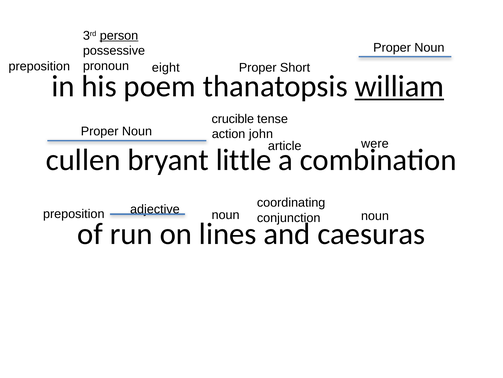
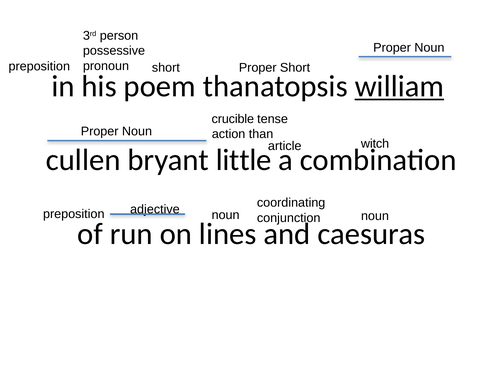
person underline: present -> none (119, 36)
pronoun eight: eight -> short (166, 68)
john: john -> than (261, 134)
were: were -> witch (375, 143)
